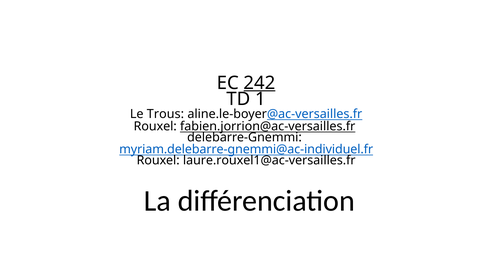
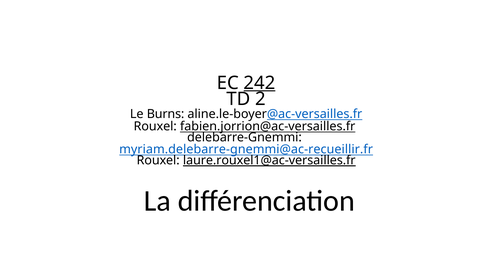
1: 1 -> 2 (260, 99)
Trous: Trous -> Burns (166, 114)
myriam.delebarre-gnemmi@ac-individuel.fr: myriam.delebarre-gnemmi@ac-individuel.fr -> myriam.delebarre-gnemmi@ac-recueillir.fr (246, 149)
laure.rouxel1@ac-versailles.fr underline: none -> present (269, 160)
